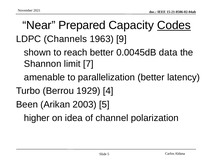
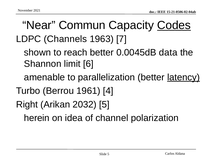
Prepared: Prepared -> Commun (82, 25)
9: 9 -> 7 (121, 39)
7: 7 -> 6 (88, 64)
latency underline: none -> present (184, 77)
1929: 1929 -> 1961 (88, 91)
Been: Been -> Right (27, 104)
2003: 2003 -> 2032 (85, 104)
higher: higher -> herein (37, 118)
